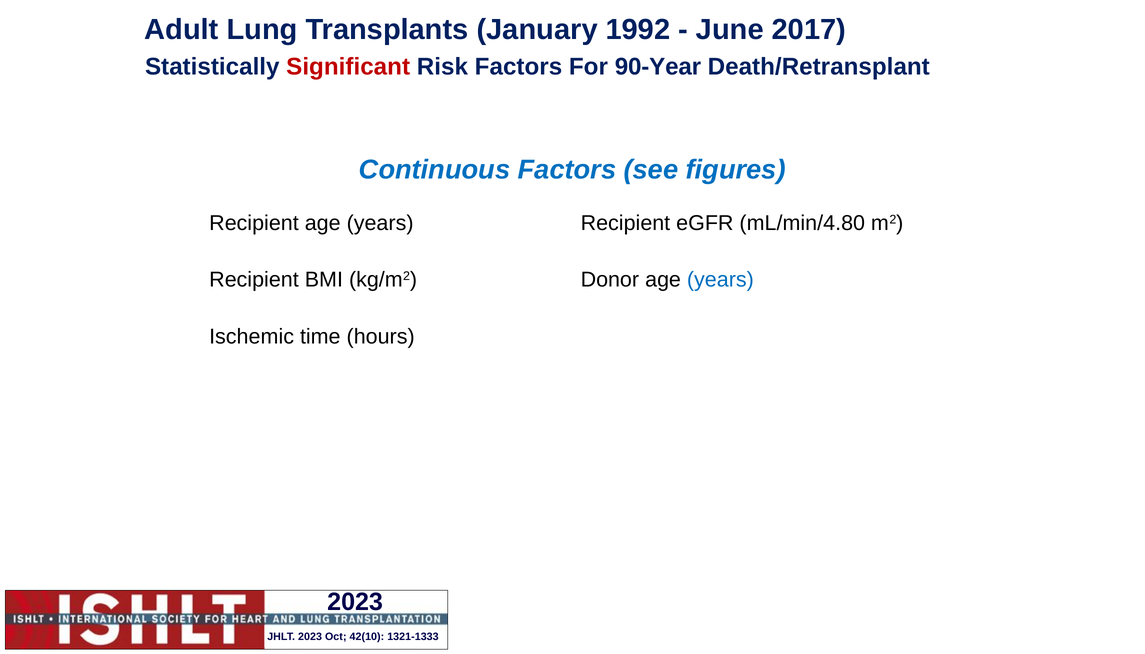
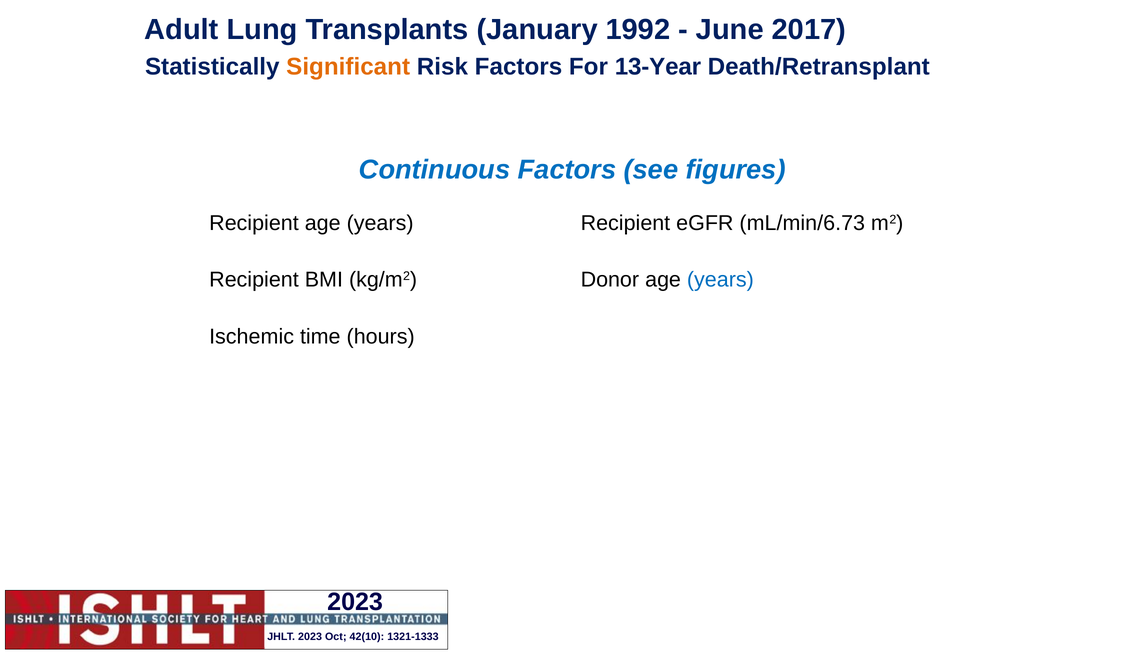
Significant colour: red -> orange (348, 67)
90-Year: 90-Year -> 13-Year (658, 67)
mL/min/4.80: mL/min/4.80 -> mL/min/6.73 (802, 223)
